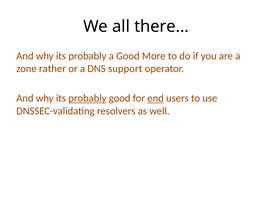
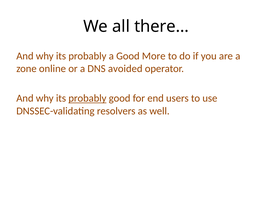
rather: rather -> online (52, 69)
support: support -> avoided (125, 69)
end underline: present -> none (156, 98)
